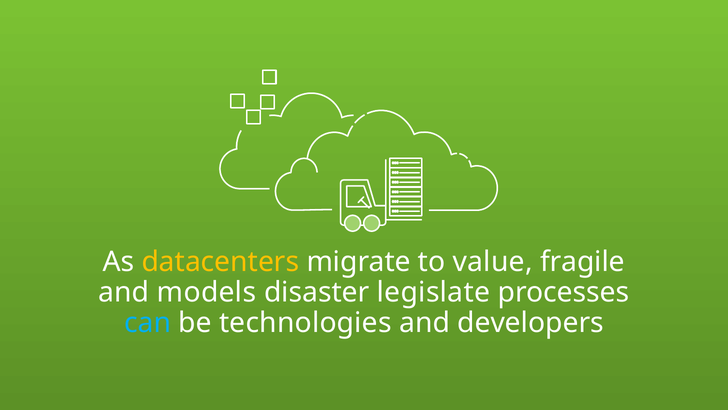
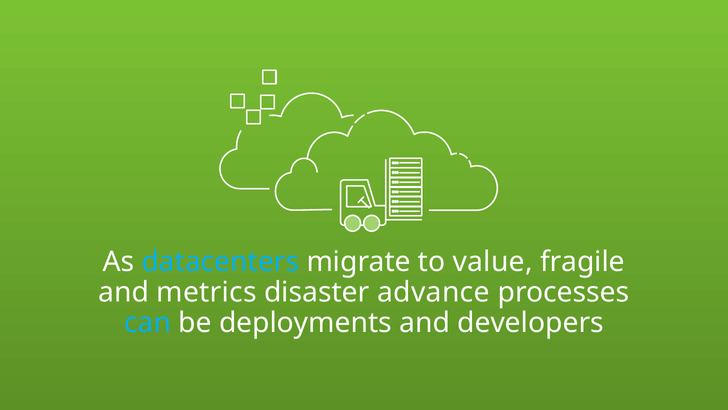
datacenters colour: yellow -> light blue (220, 262)
models: models -> metrics (206, 292)
legislate: legislate -> advance (433, 292)
technologies: technologies -> deployments (305, 323)
